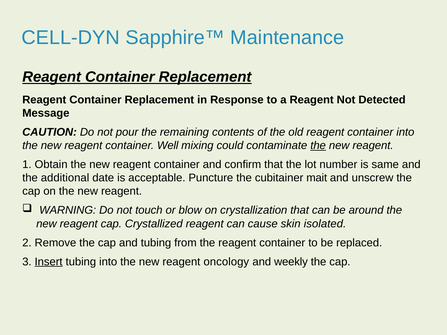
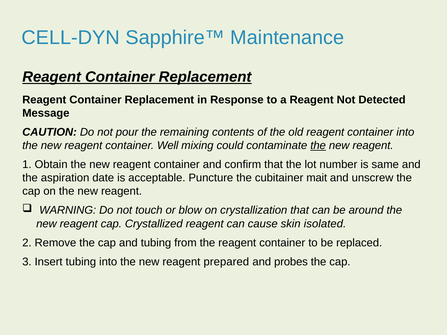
additional: additional -> aspiration (65, 178)
Insert underline: present -> none (49, 262)
oncology: oncology -> prepared (226, 262)
weekly: weekly -> probes (291, 262)
